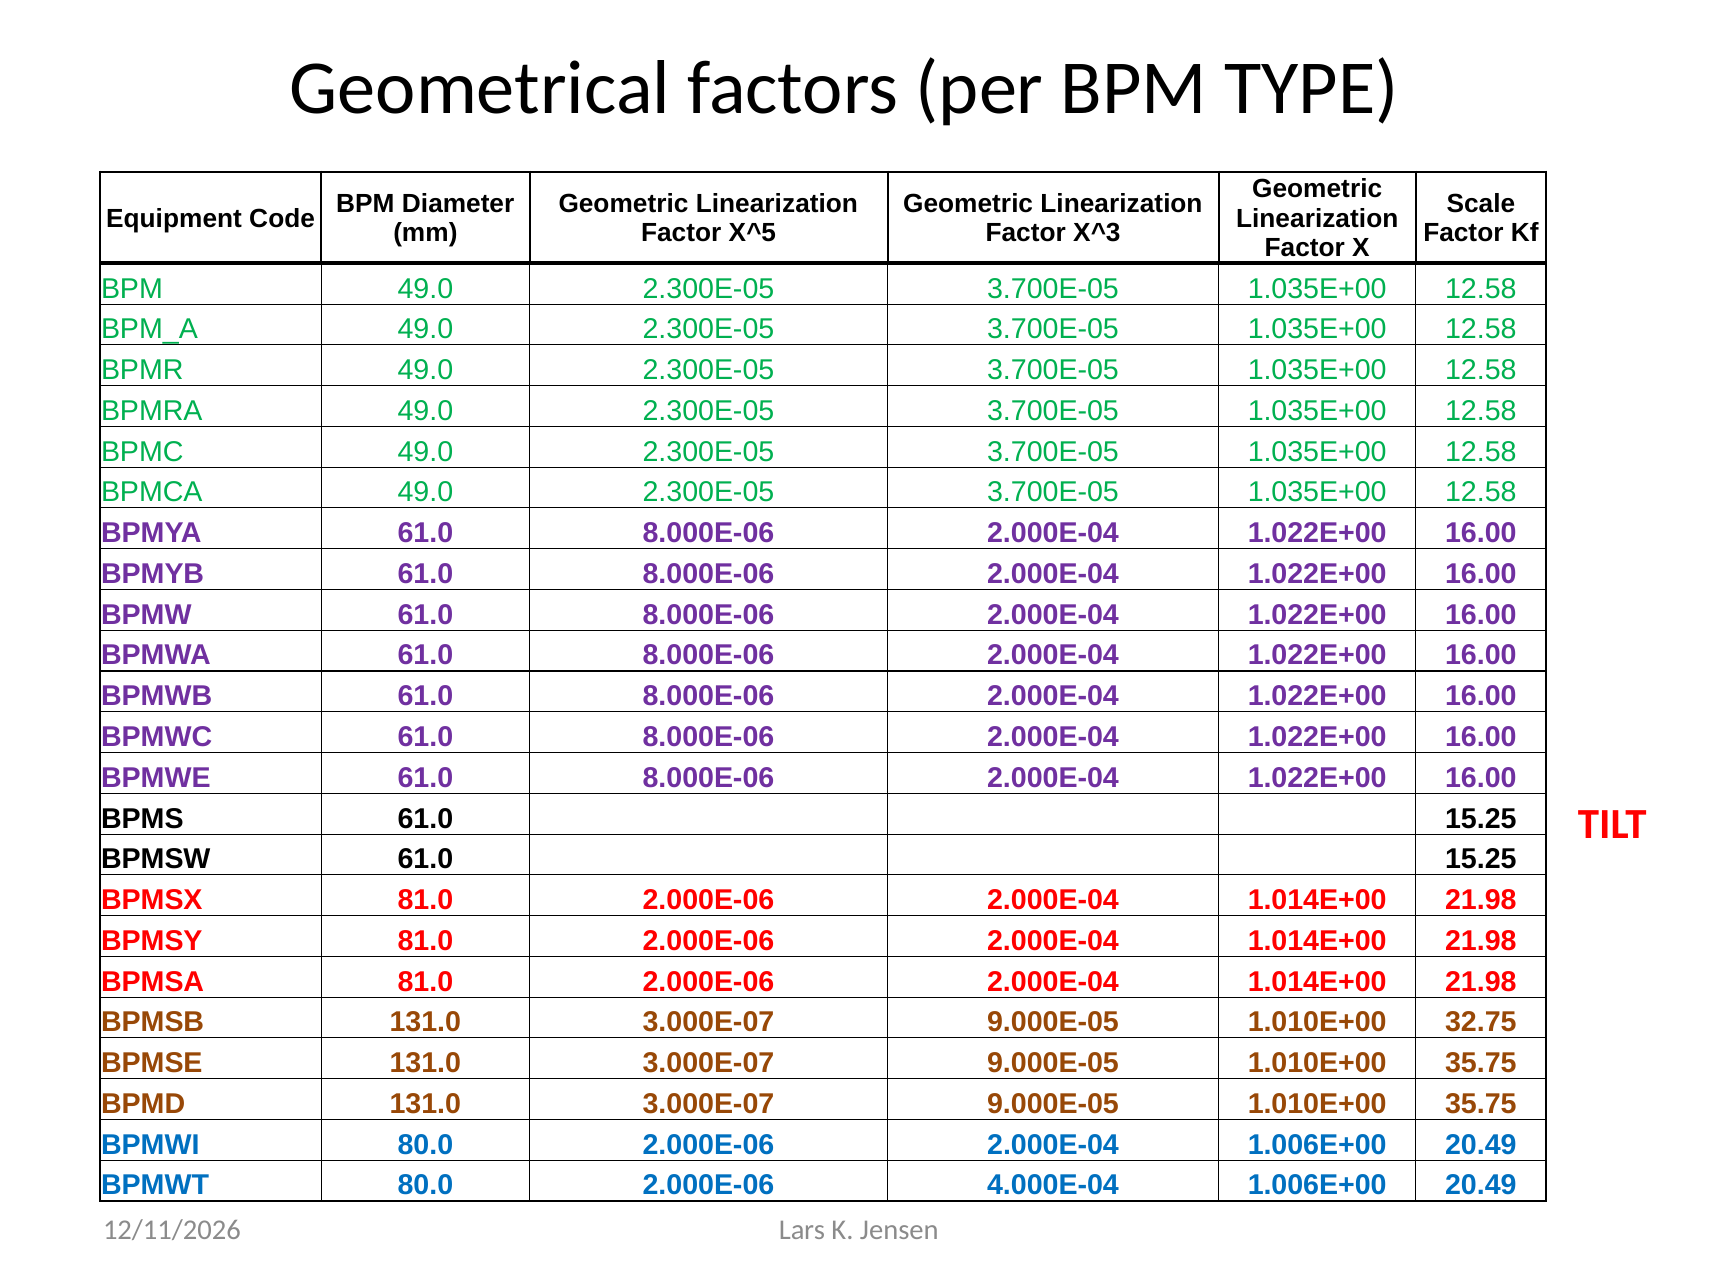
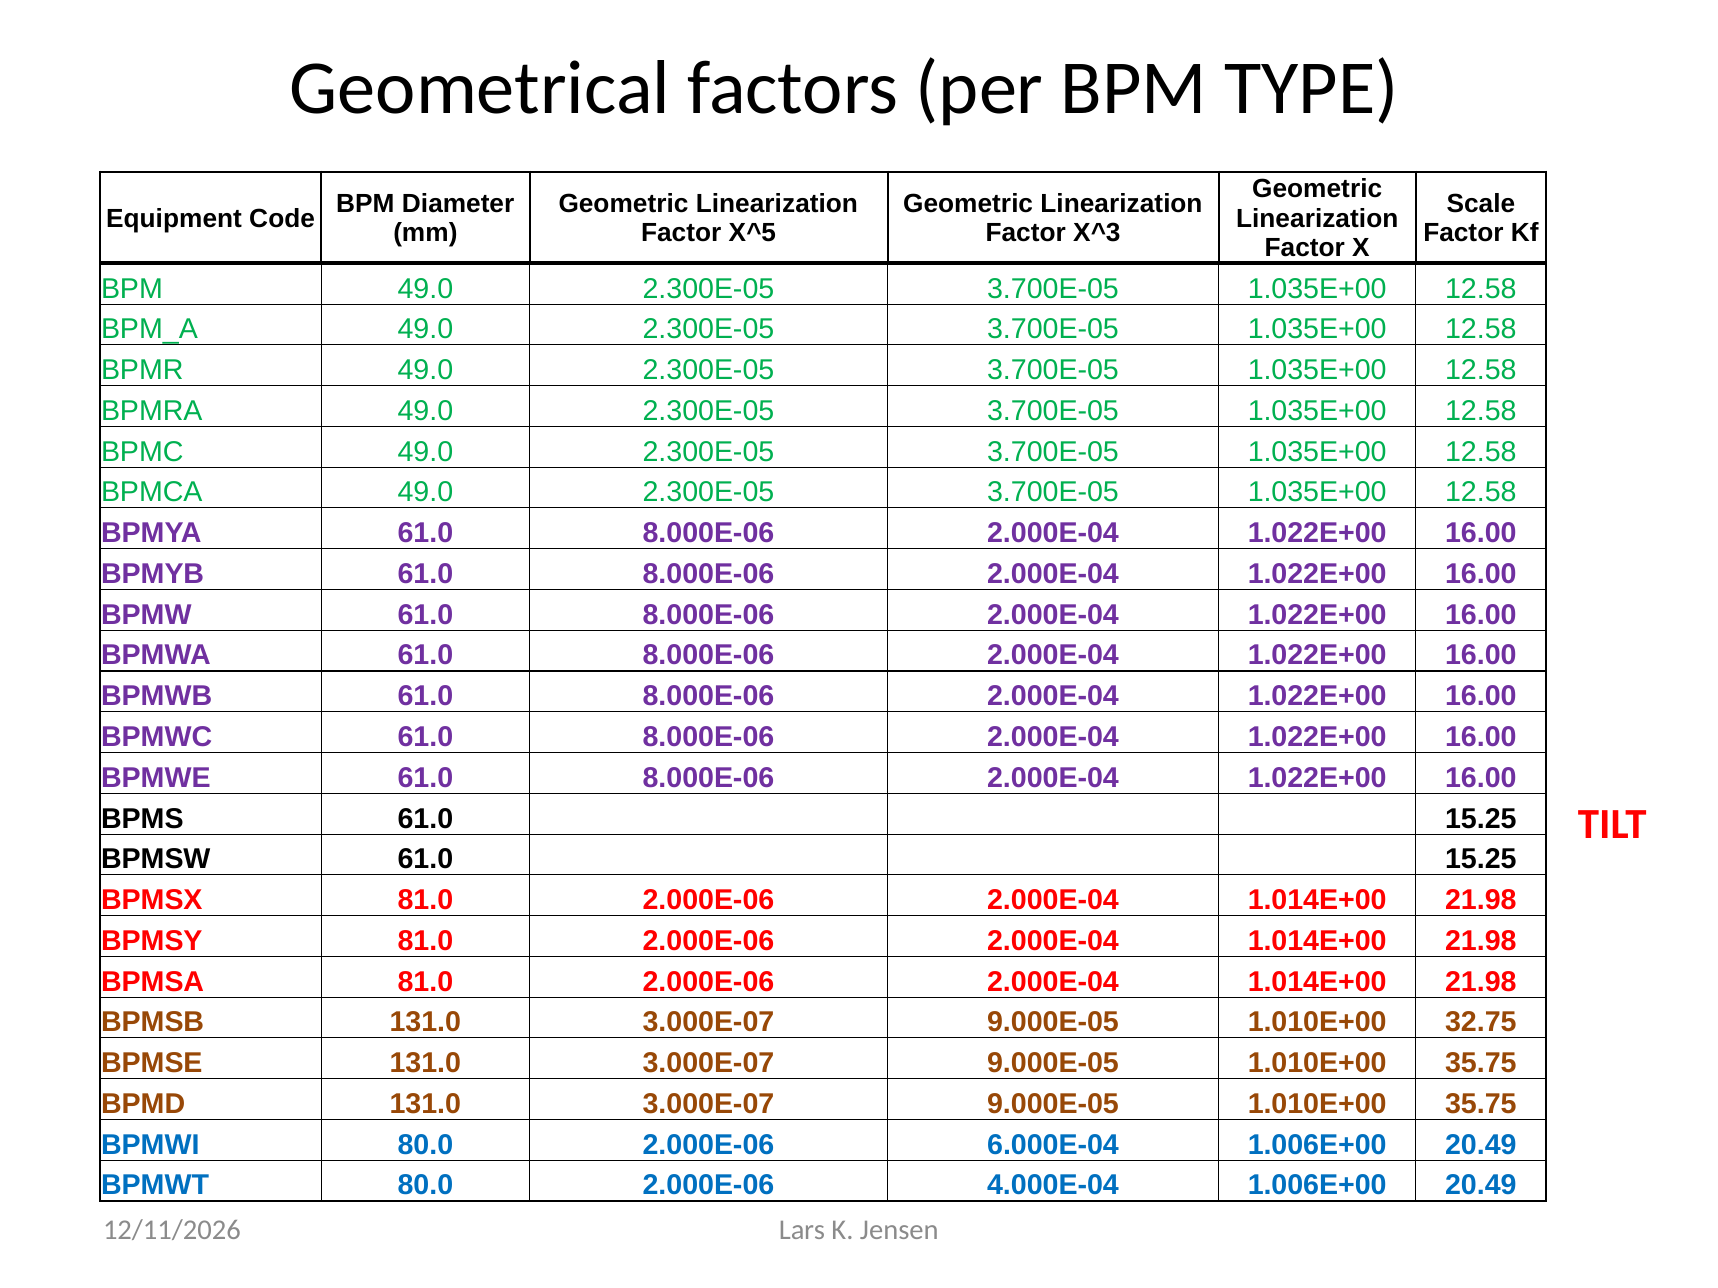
80.0 2.000E-06 2.000E-04: 2.000E-04 -> 6.000E-04 (1053, 1145)
